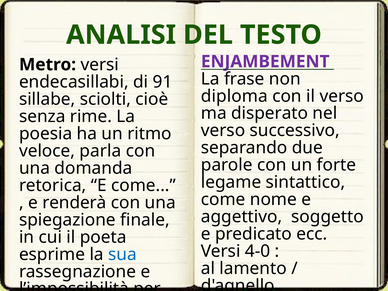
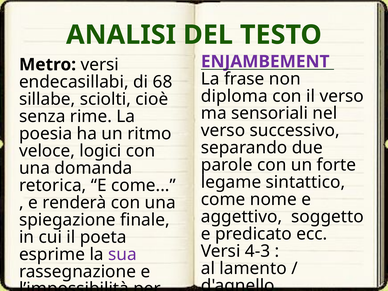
91: 91 -> 68 (163, 82)
disperato: disperato -> sensoriali (270, 113)
parla: parla -> logici (100, 151)
4-0: 4-0 -> 4-3 (258, 251)
sua colour: blue -> purple (122, 254)
